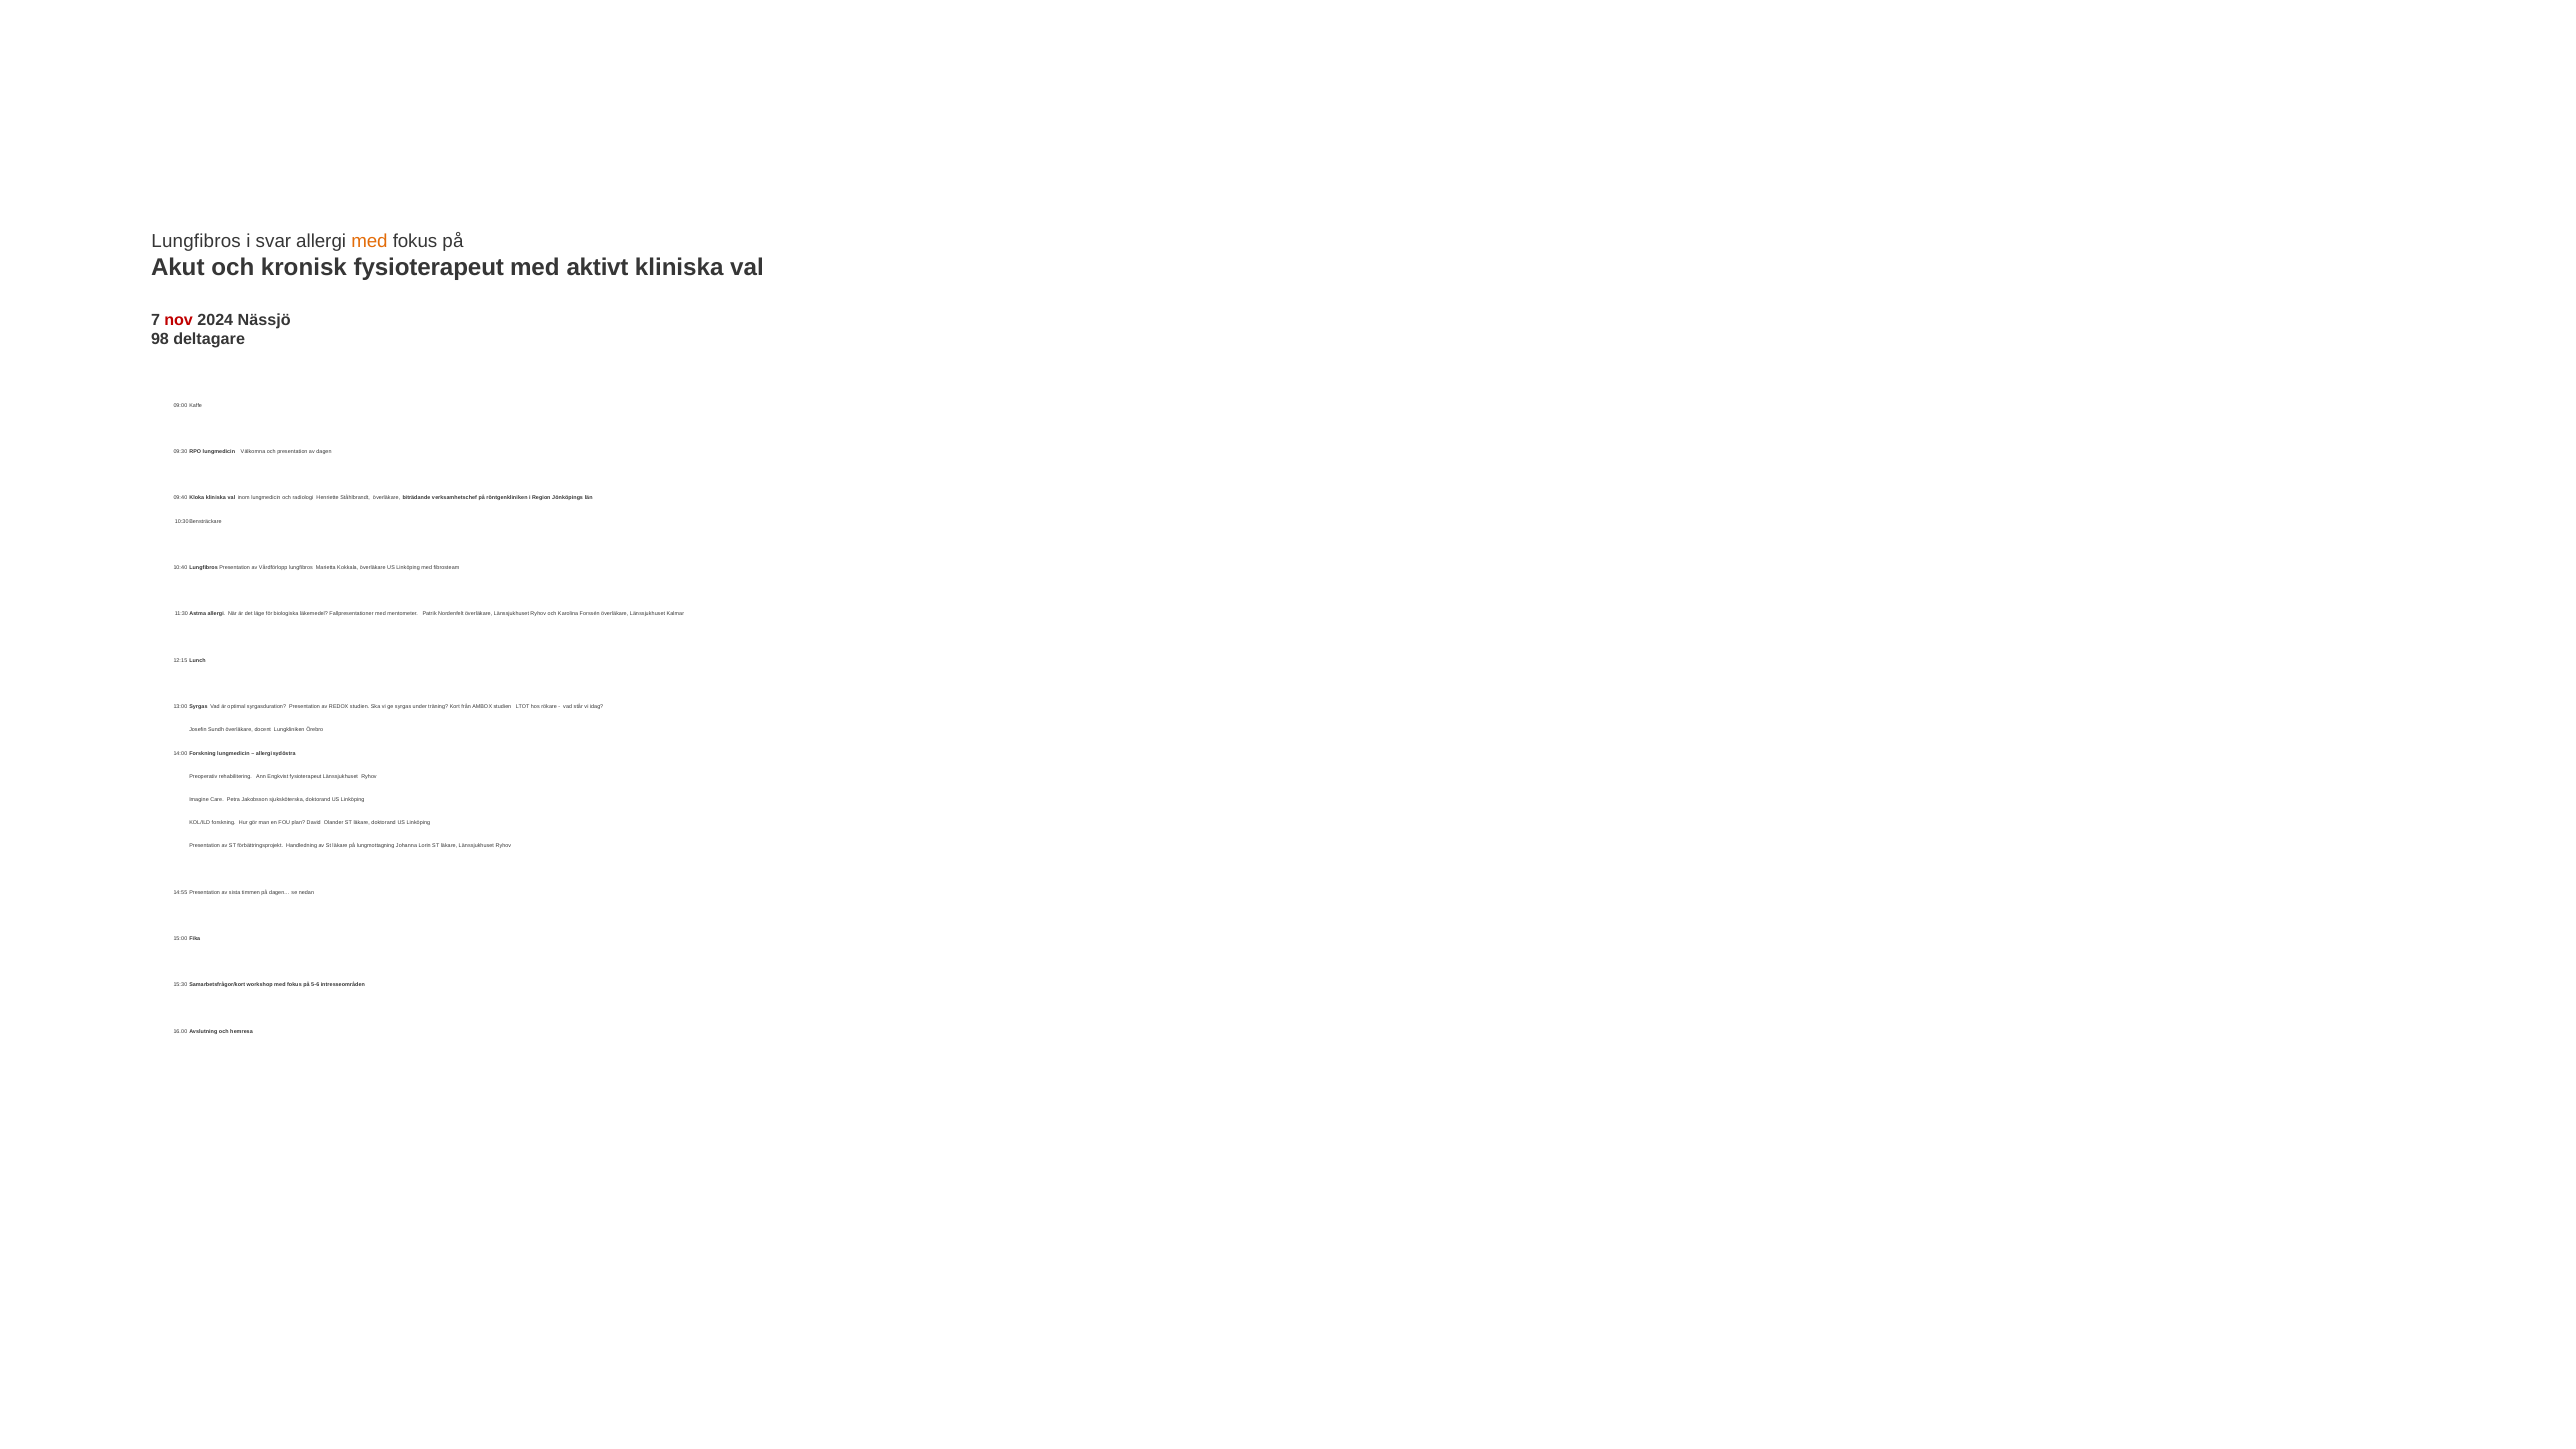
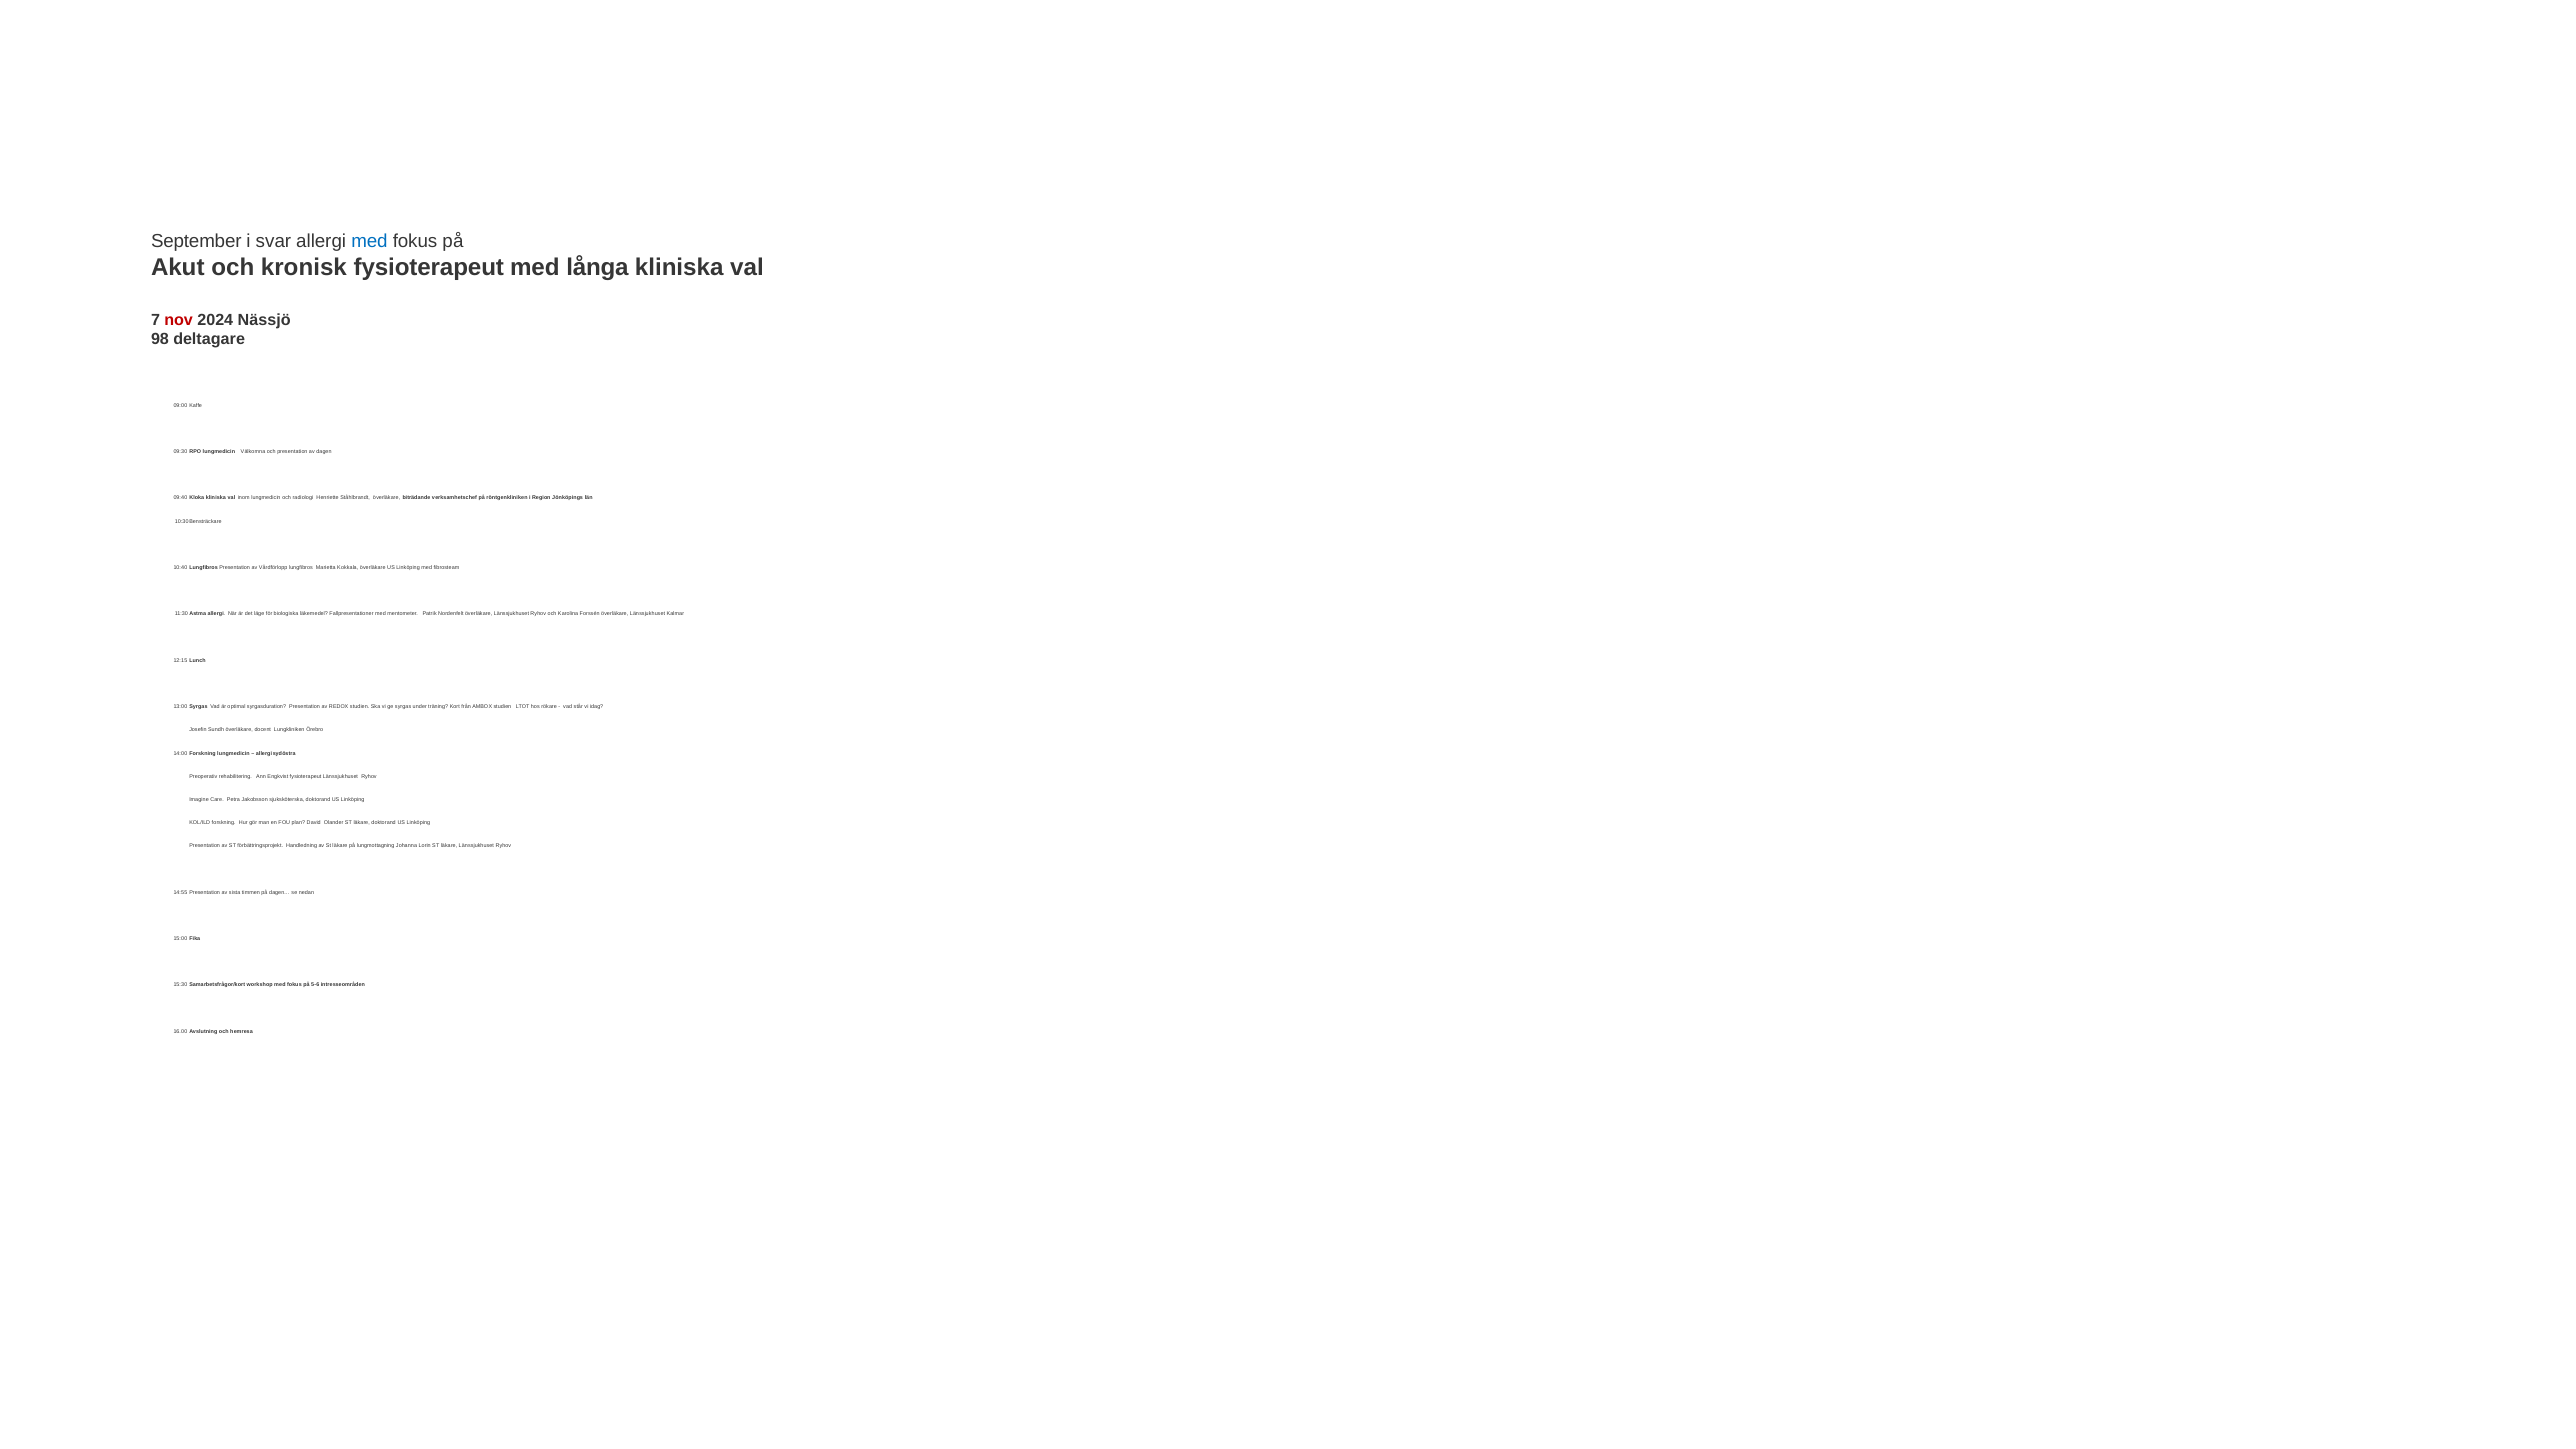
Lungfibros: Lungfibros -> September (196, 241)
med colour: orange -> blue (369, 241)
aktivt: aktivt -> långa (598, 267)
